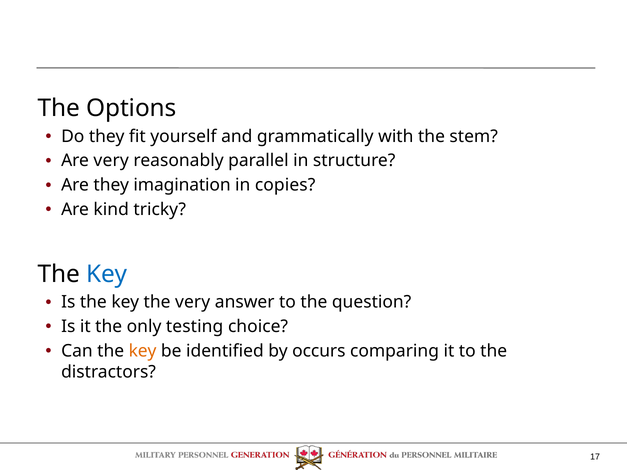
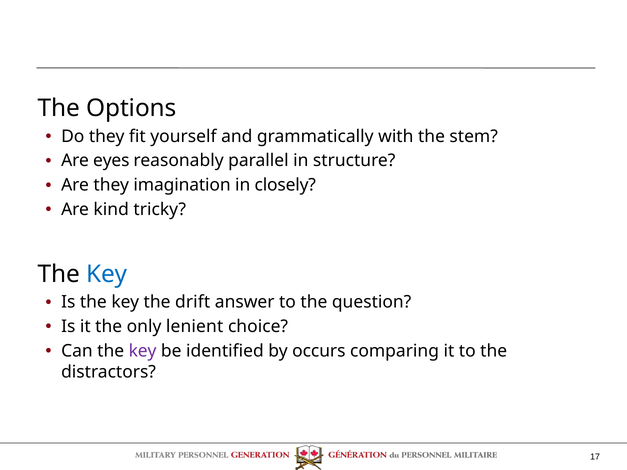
Are very: very -> eyes (111, 161)
copies: copies -> closely (285, 185)
the very: very -> drift (193, 302)
testing: testing -> lenient (195, 327)
key colour: orange -> purple (143, 351)
